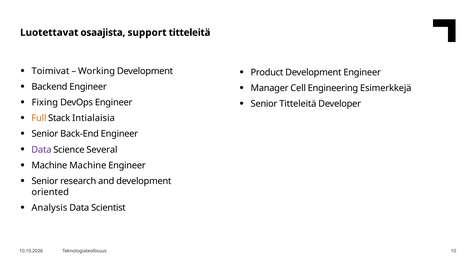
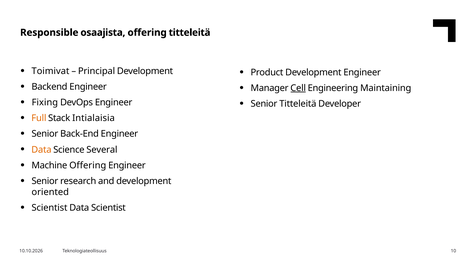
Luotettavat: Luotettavat -> Responsible (49, 33)
osaajista support: support -> offering (147, 33)
Working: Working -> Principal (97, 71)
Cell underline: none -> present (298, 88)
Esimerkkejä: Esimerkkejä -> Maintaining (386, 88)
Data colour: purple -> orange (41, 150)
Machine Machine: Machine -> Offering (88, 165)
Analysis: Analysis -> Scientist (49, 208)
